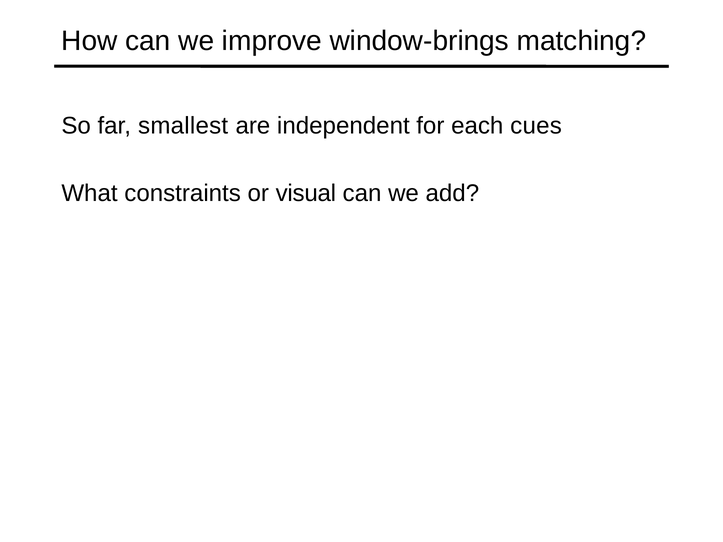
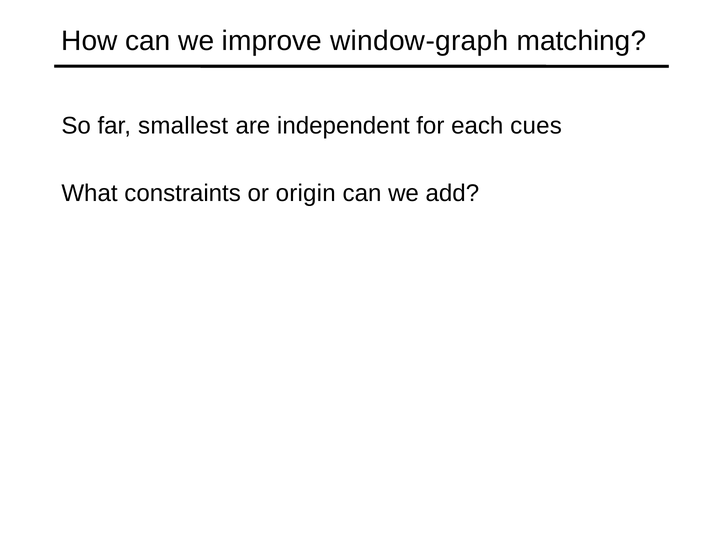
window-brings: window-brings -> window-graph (419, 41)
visual: visual -> origin (306, 193)
